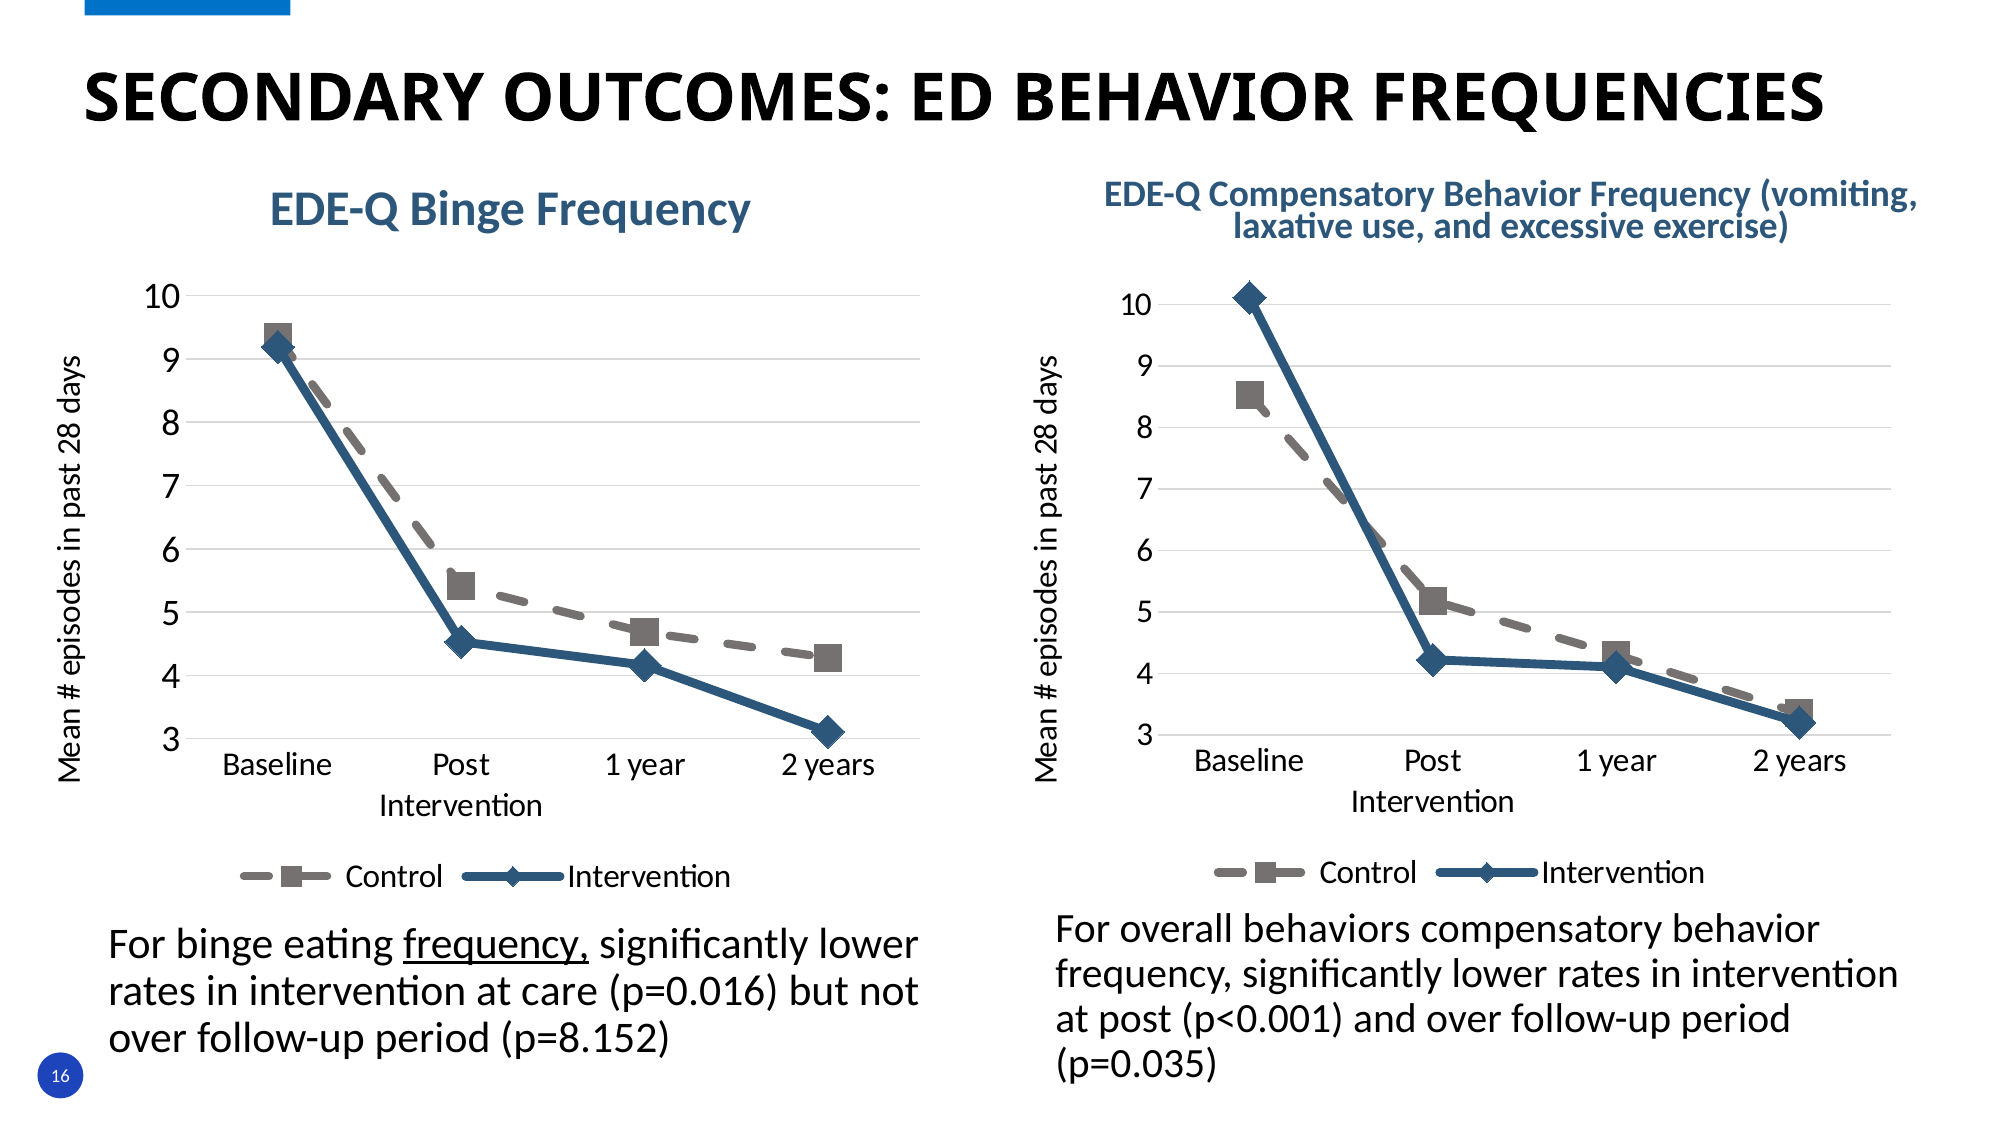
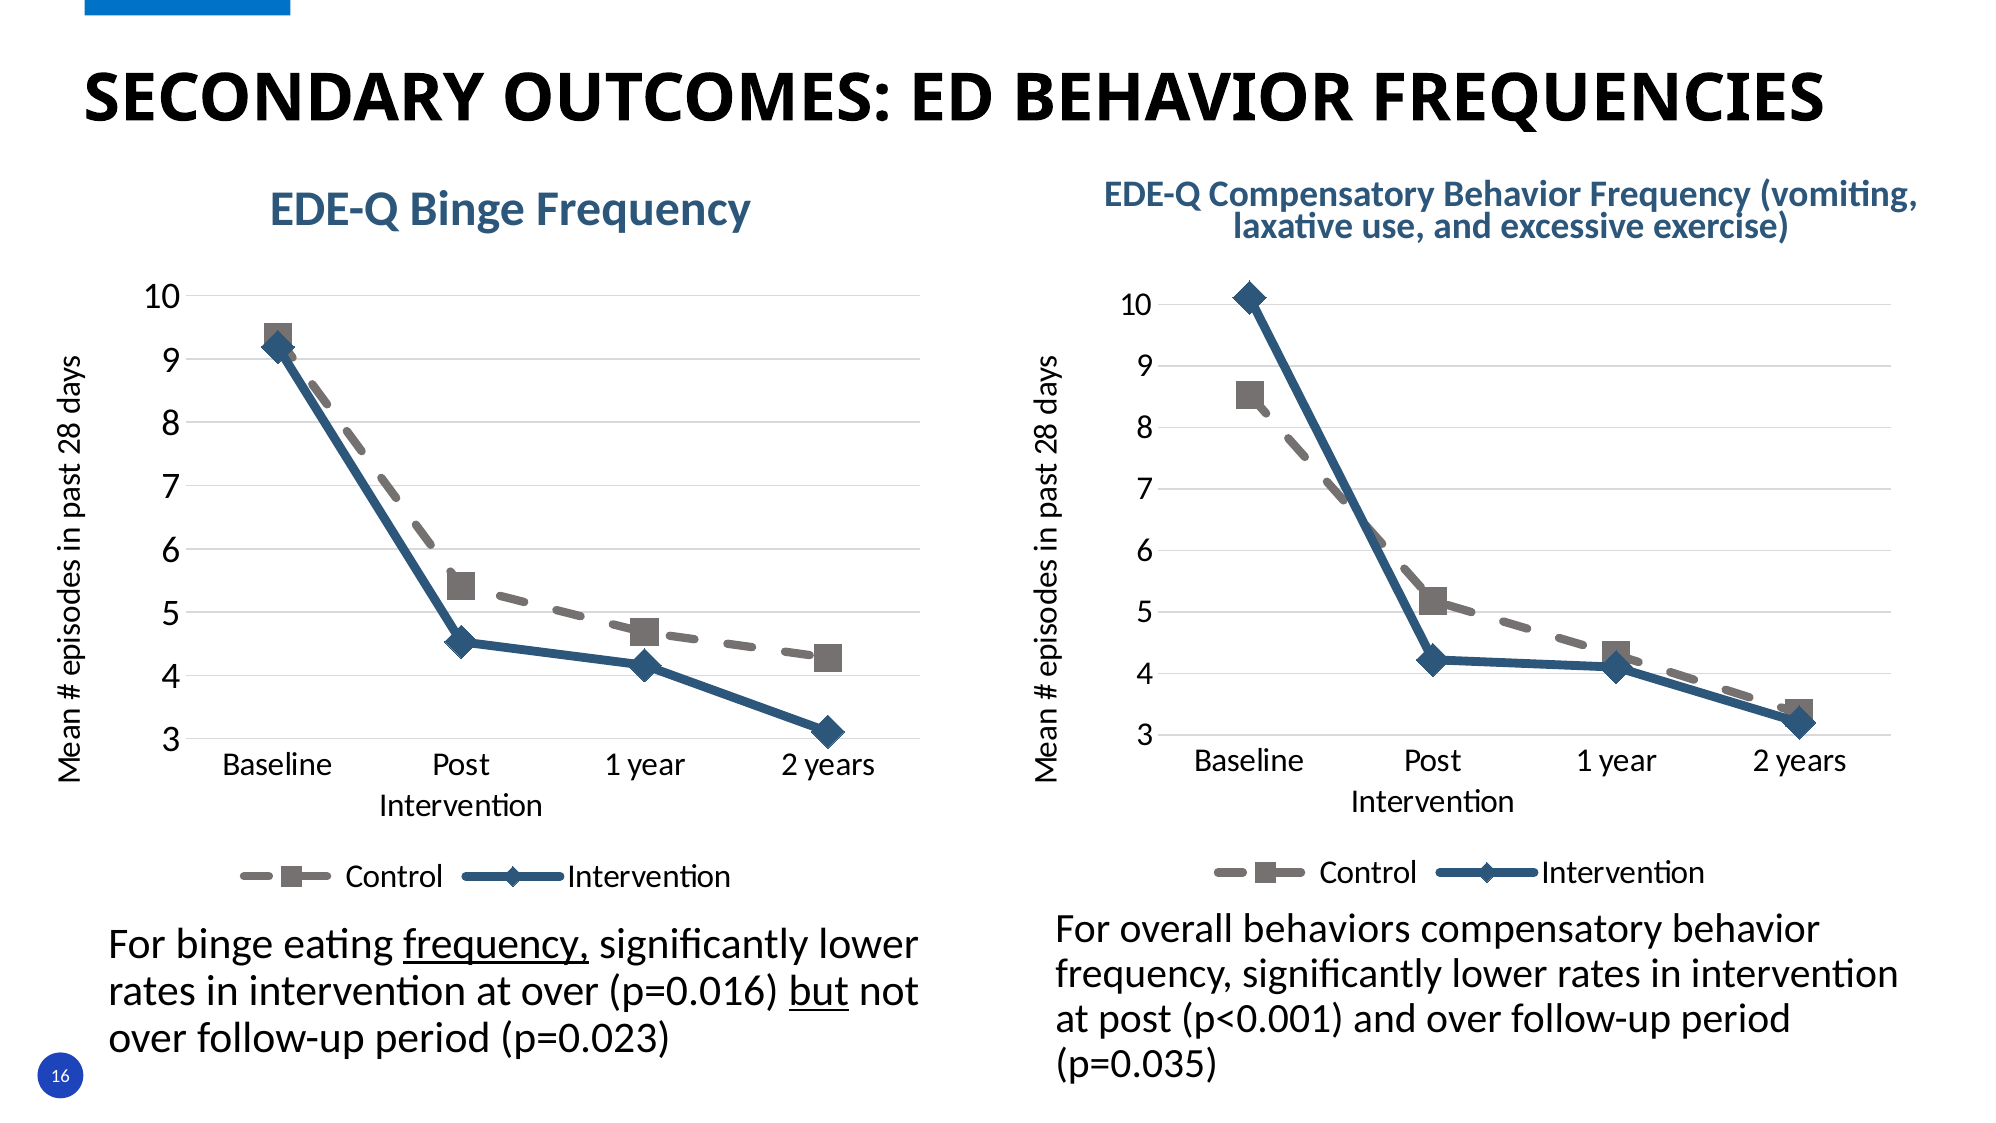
at care: care -> over (560, 991)
but underline: none -> present (819, 991)
p=8.152: p=8.152 -> p=0.023 (585, 1038)
